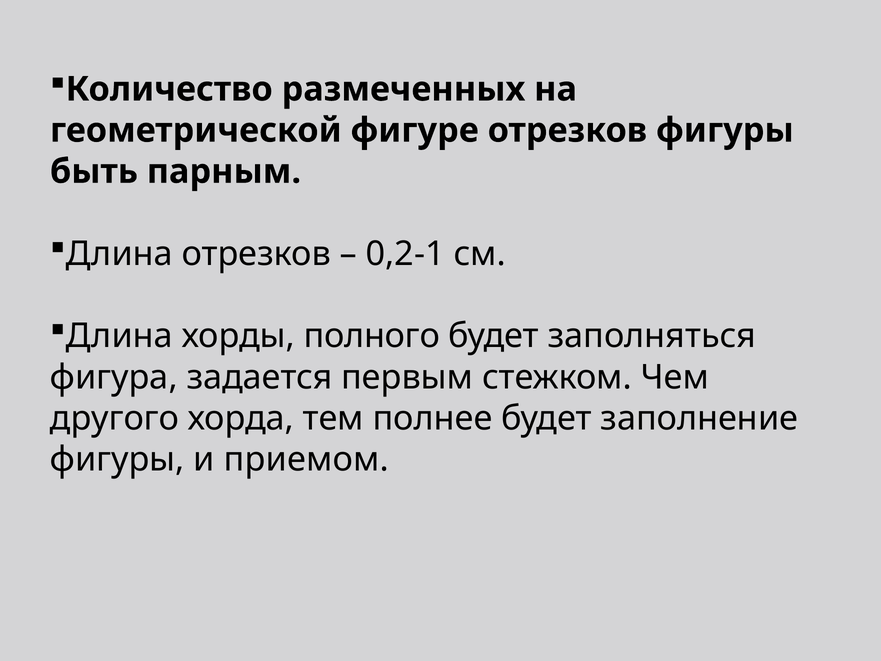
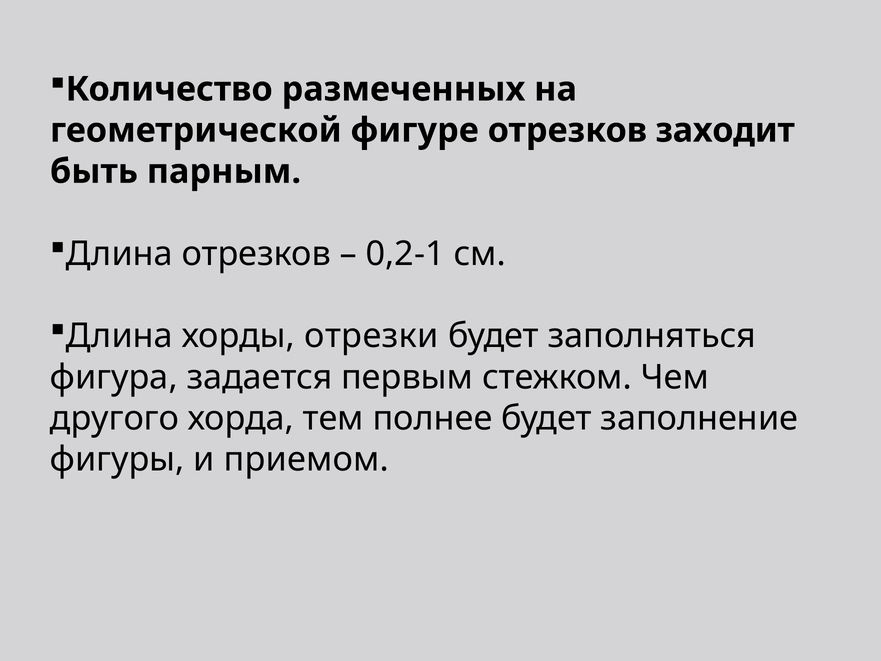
отрезков фигуры: фигуры -> заходит (725, 130)
полного: полного -> отрезки (372, 336)
